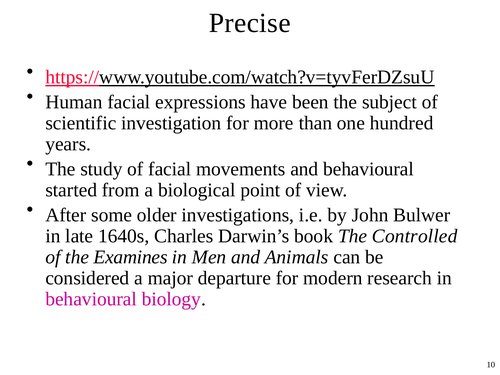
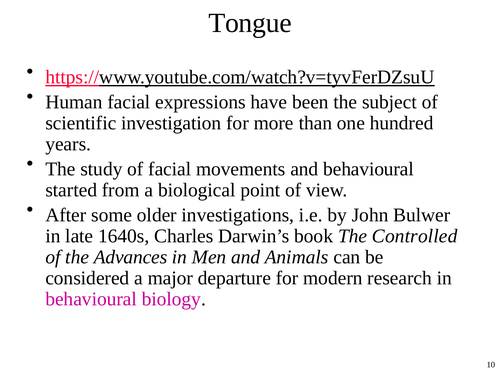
Precise: Precise -> Tongue (250, 23)
Examines: Examines -> Advances (131, 257)
